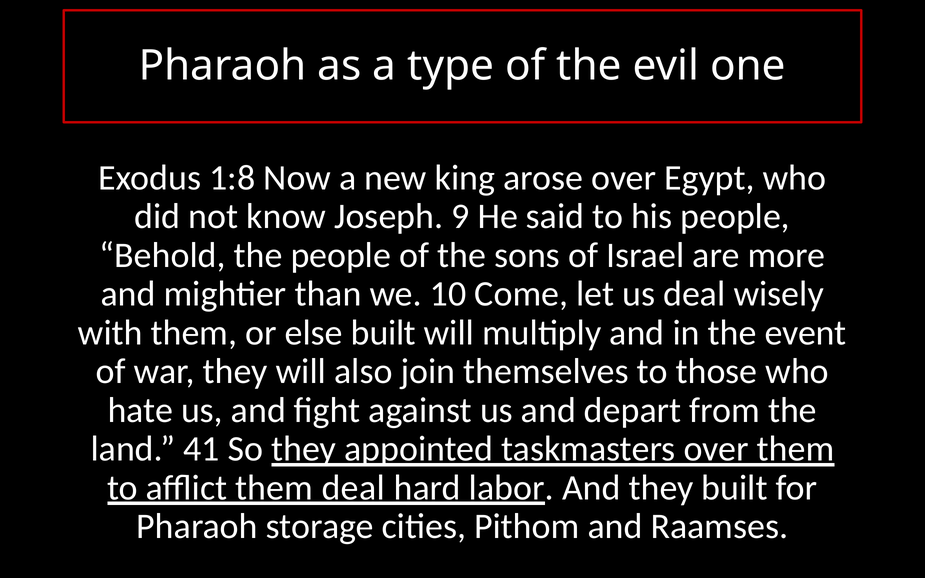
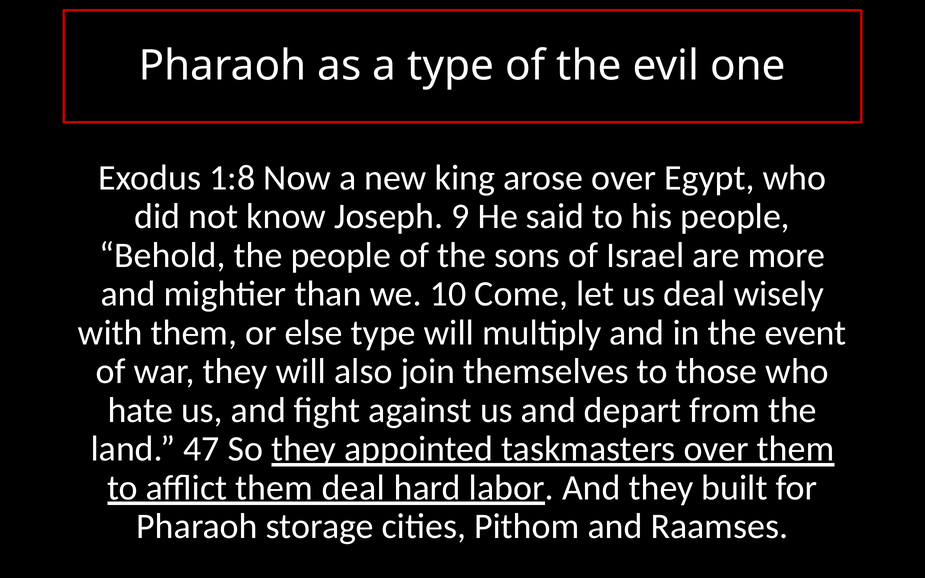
else built: built -> type (383, 333)
41: 41 -> 47 (201, 449)
